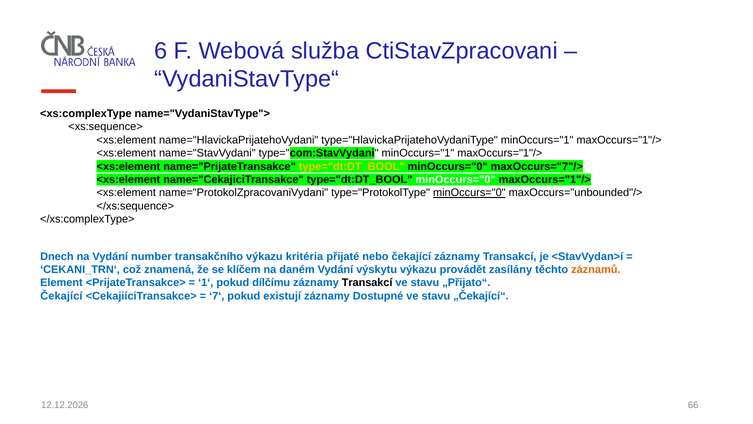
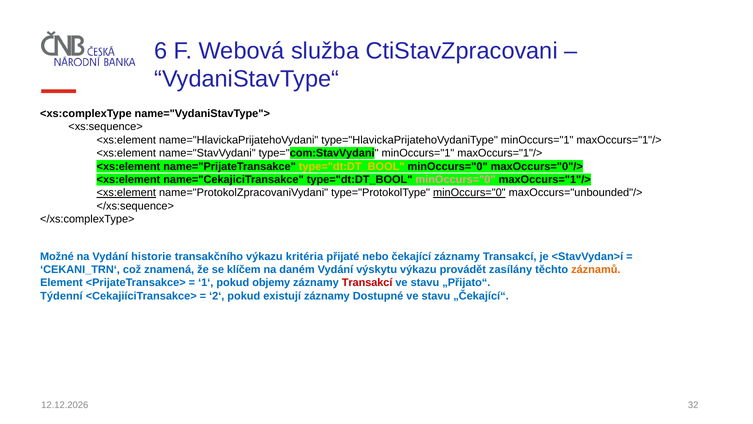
maxOccurs="7"/>: maxOccurs="7"/> -> maxOccurs="0"/> (537, 166)
minOccurs="0 colour: white -> pink (456, 179)
<xs:element underline: none -> present (126, 193)
Dnech: Dnech -> Možné (57, 256)
number: number -> historie (151, 256)
dílčímu: dílčímu -> objemy (271, 283)
Transakcí colour: black -> red (367, 283)
Čekající: Čekající -> Týdenní (61, 296)
7‘: 7‘ -> 2‘ (217, 296)
66: 66 -> 32 (693, 405)
